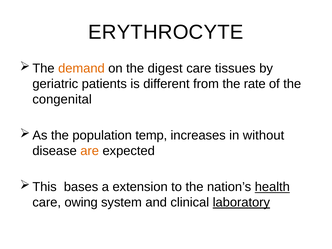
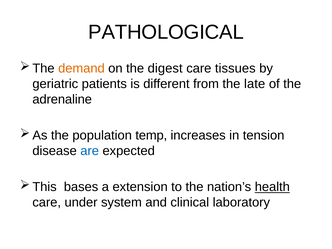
ERYTHROCYTE: ERYTHROCYTE -> PATHOLOGICAL (166, 32)
rate: rate -> late (255, 84)
congenital: congenital -> adrenaline (62, 99)
without: without -> tension (264, 135)
are colour: orange -> blue (90, 151)
owing: owing -> under (81, 202)
laboratory underline: present -> none (241, 202)
